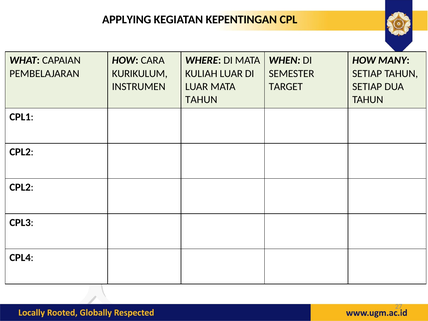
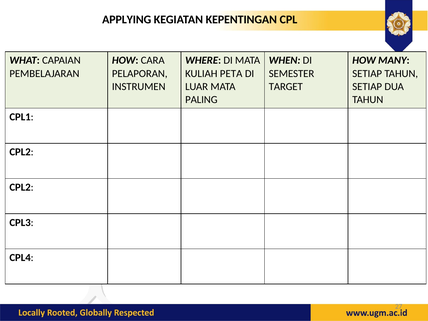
KURIKULUM: KURIKULUM -> PELAPORAN (140, 73)
KULIAH LUAR: LUAR -> PETA (231, 73)
TAHUN: TAHUN -> PALING (201, 100)
